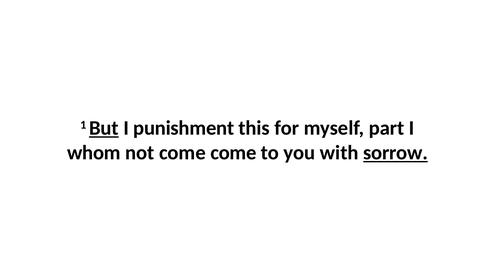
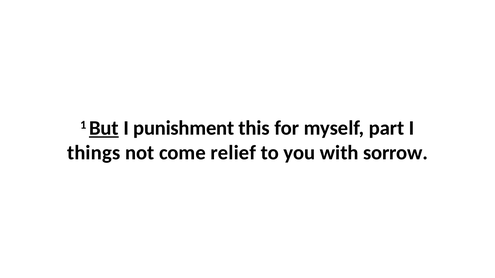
whom: whom -> things (94, 153)
come come: come -> relief (233, 153)
sorrow underline: present -> none (396, 153)
